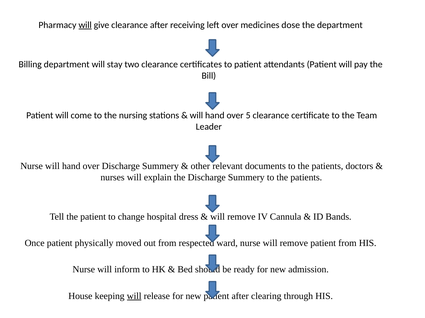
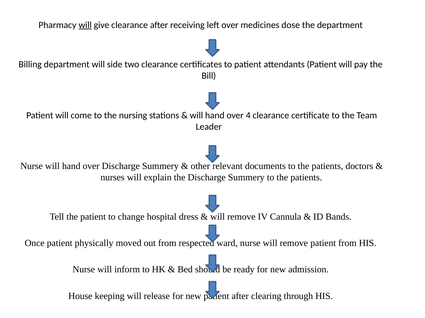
stay: stay -> side (115, 65)
5: 5 -> 4 (248, 116)
will underline: present -> none (134, 297)
